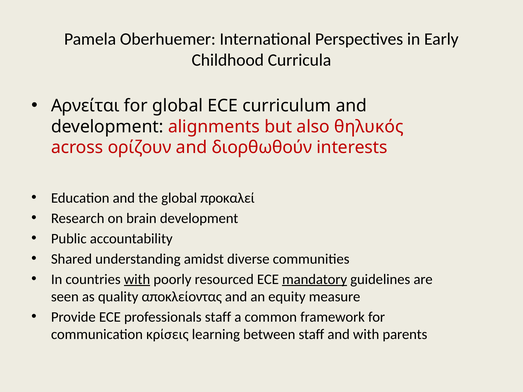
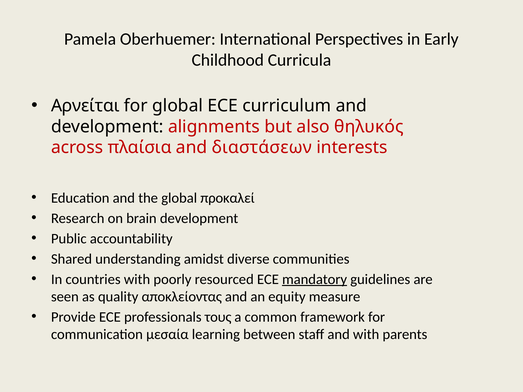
ορίζουν: ορίζουν -> πλαίσια (140, 148)
διορθωθούν: διορθωθούν -> διαστάσεων (262, 148)
with underline: present -> none (137, 279)
professionals staff: staff -> τους (218, 317)
κρίσεις: κρίσεις -> μεσαία (167, 335)
